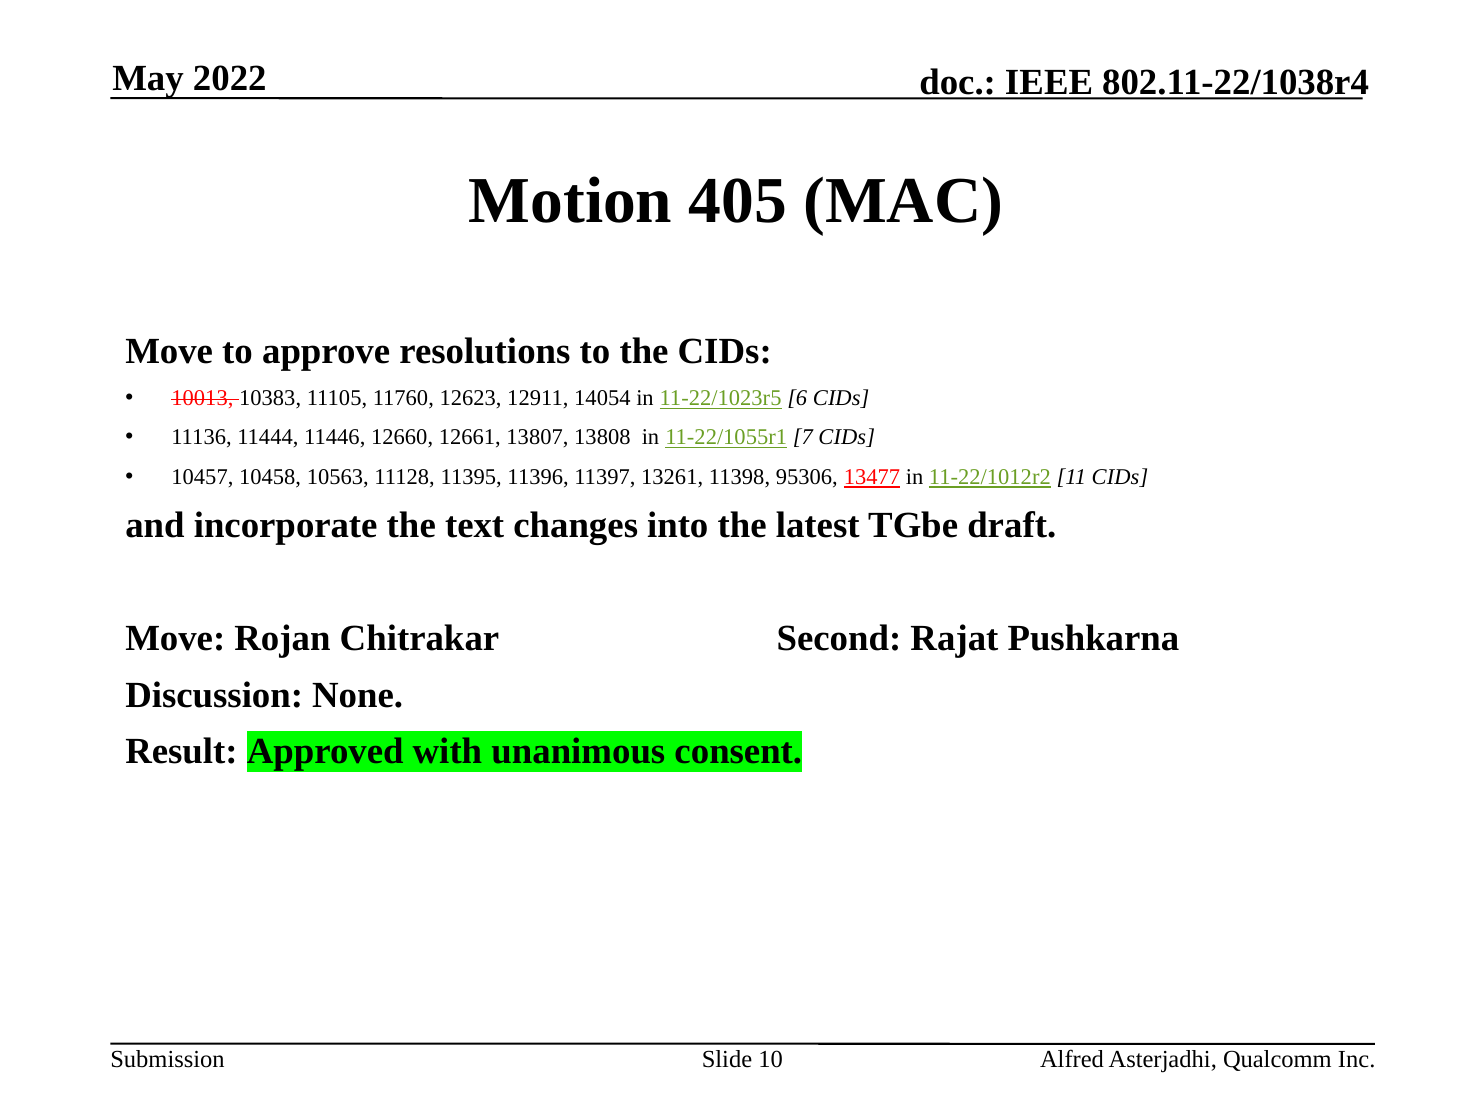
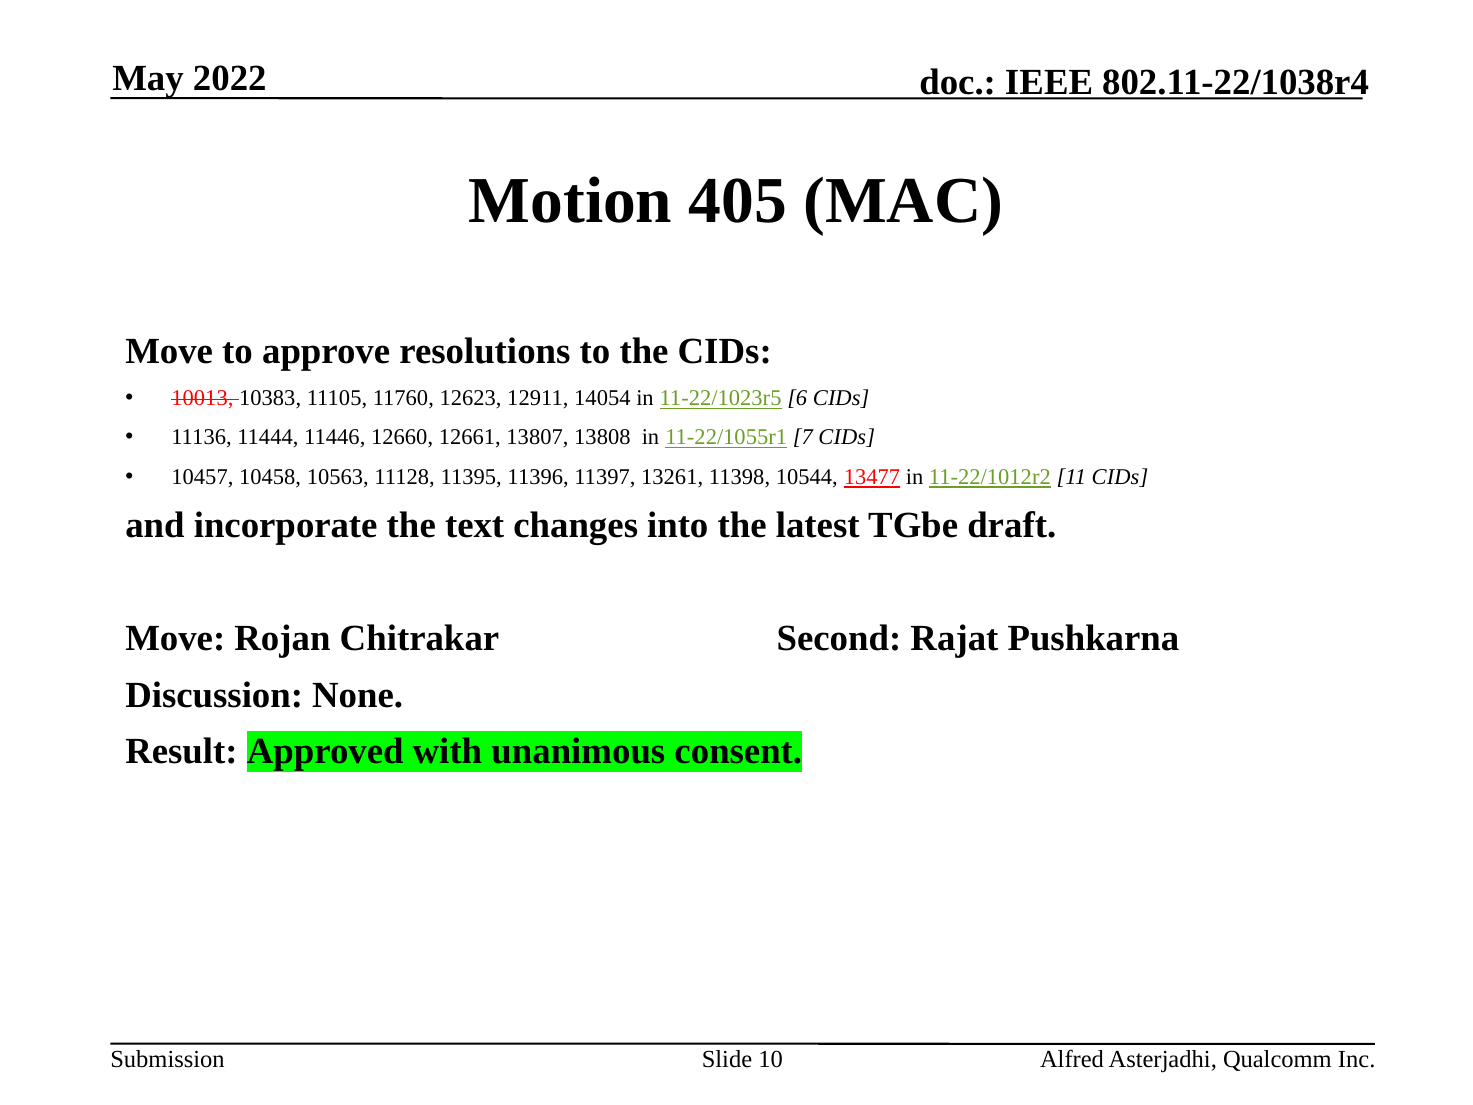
95306: 95306 -> 10544 (807, 477)
